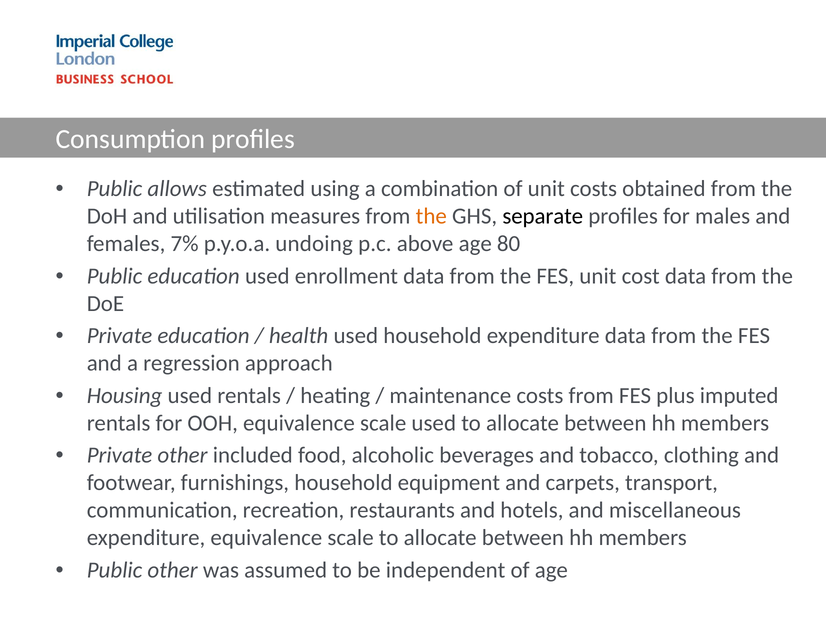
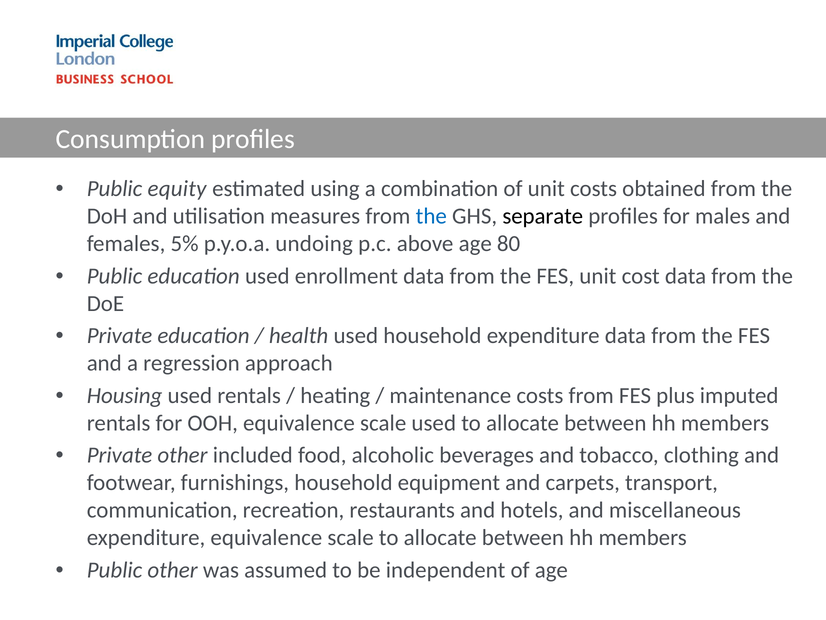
allows: allows -> equity (177, 189)
the colour: orange -> blue (431, 216)
7%: 7% -> 5% (185, 244)
